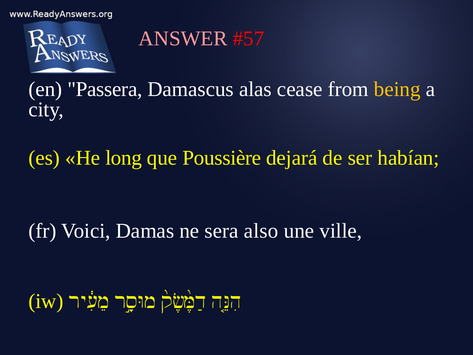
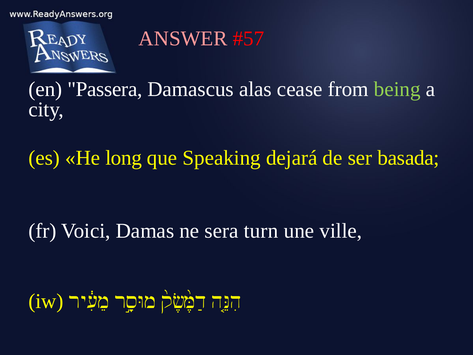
being colour: yellow -> light green (397, 89)
Poussière: Poussière -> Speaking (222, 158)
habían: habían -> basada (408, 158)
also: also -> turn (261, 231)
